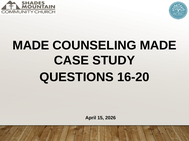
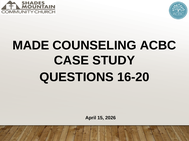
COUNSELING MADE: MADE -> ACBC (158, 46)
